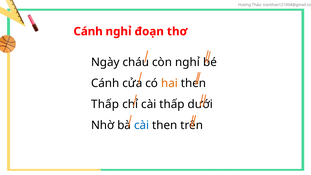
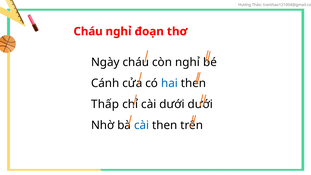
Cánh: Cánh -> Cháu (88, 31)
hai colour: orange -> blue (169, 83)
cài thấp: thấp -> dưới (172, 104)
